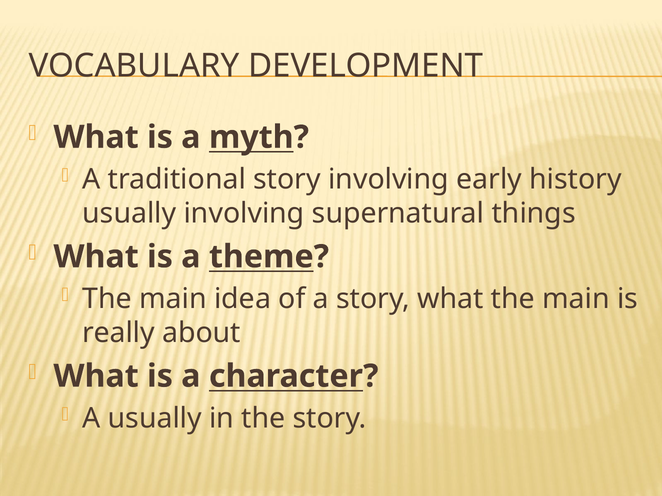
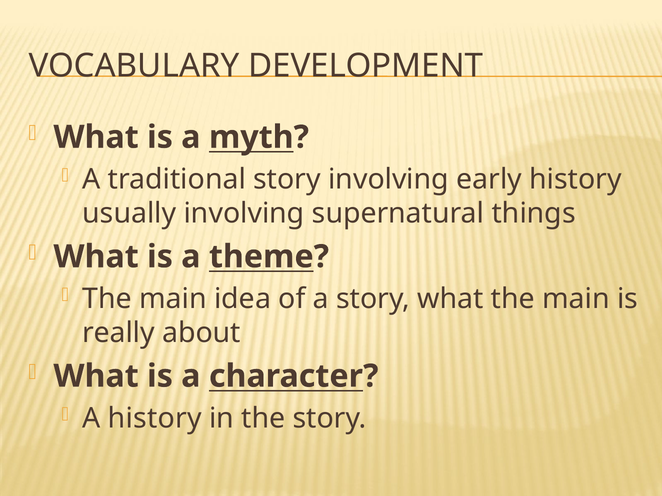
A usually: usually -> history (155, 419)
